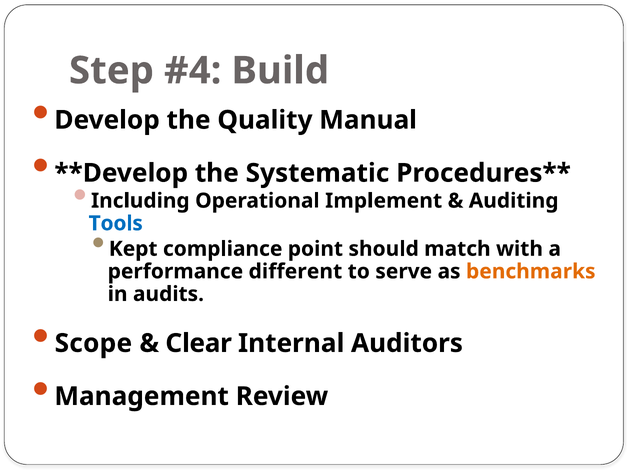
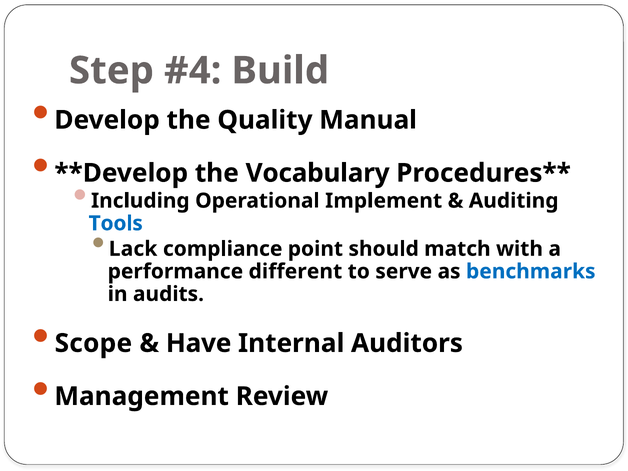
Systematic: Systematic -> Vocabulary (318, 173)
Kept: Kept -> Lack (133, 249)
benchmarks colour: orange -> blue (531, 271)
Clear: Clear -> Have (199, 343)
